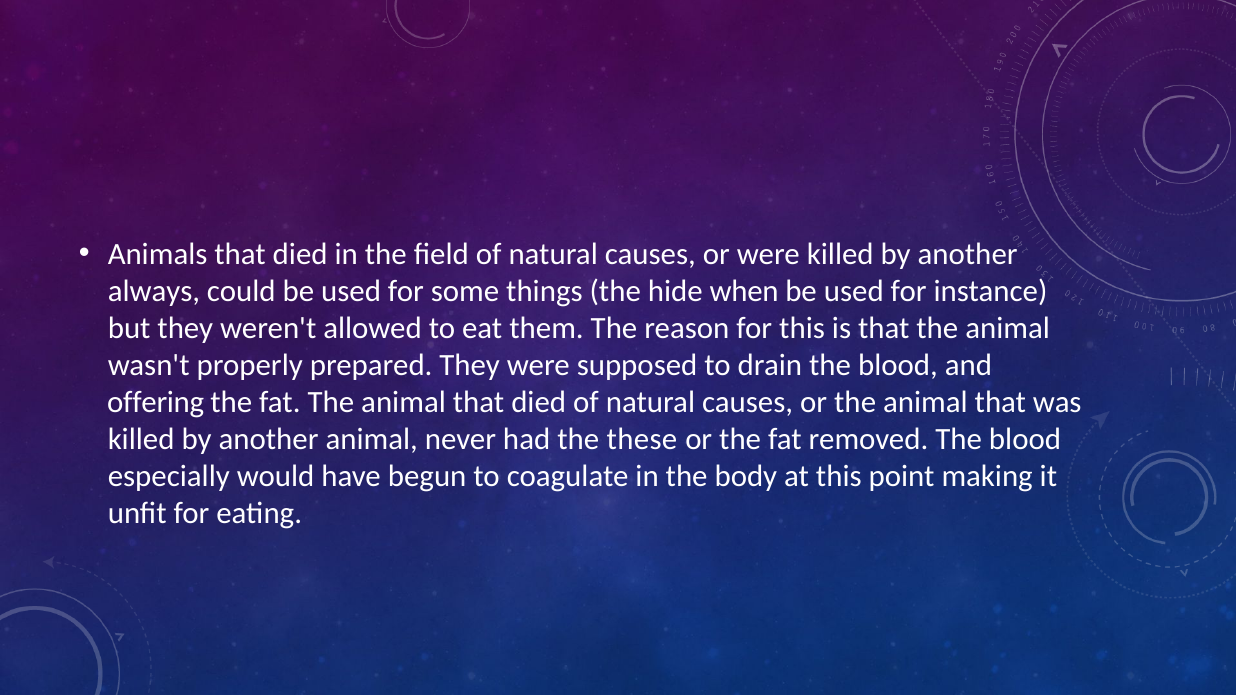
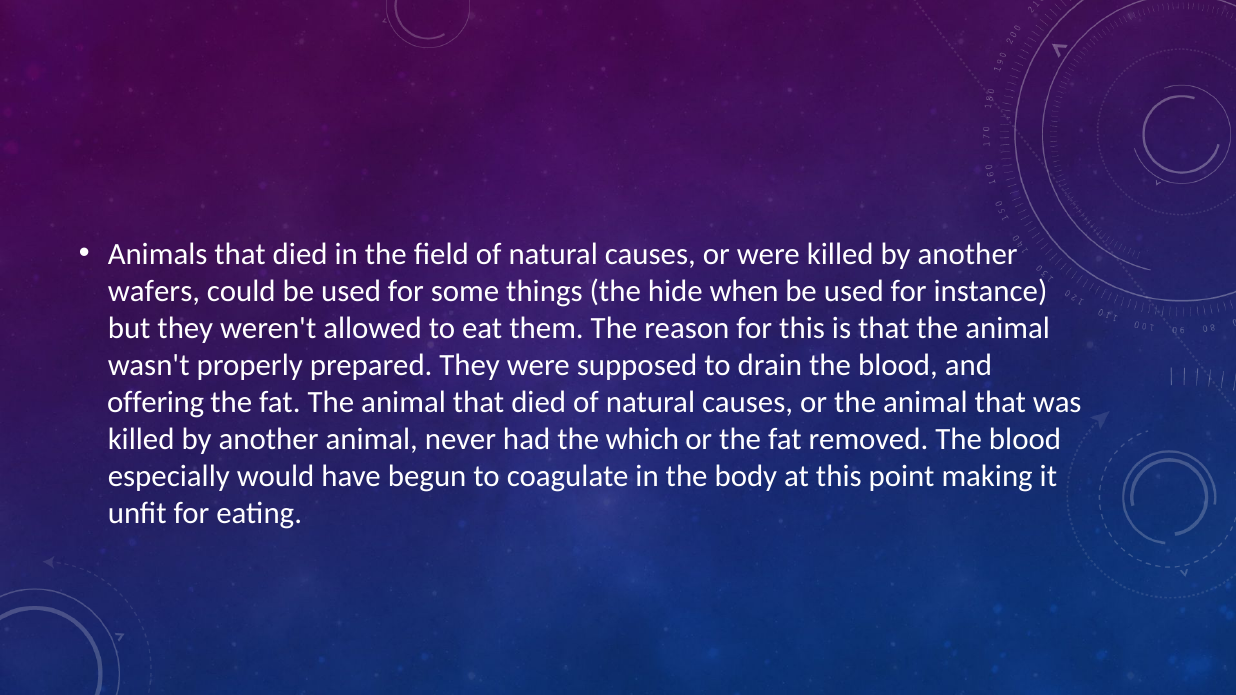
always: always -> wafers (154, 291)
these: these -> which (642, 440)
